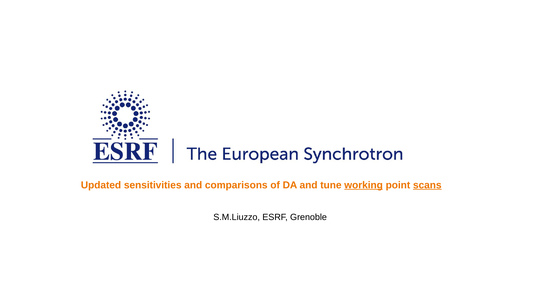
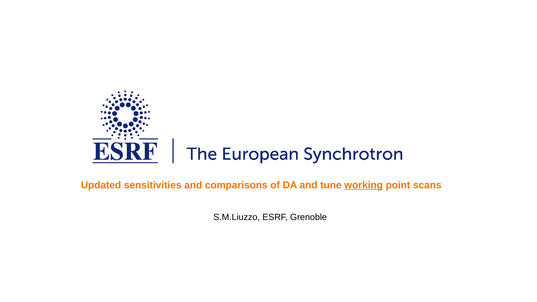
scans underline: present -> none (427, 185)
